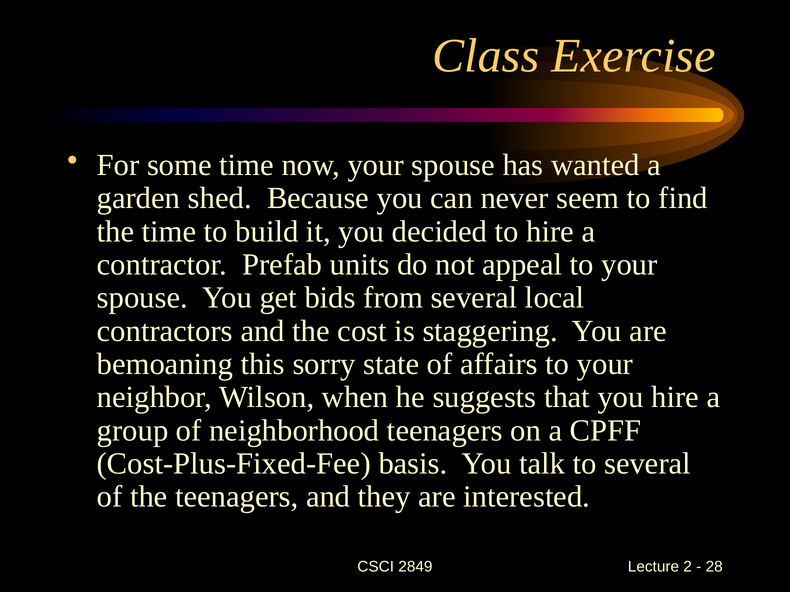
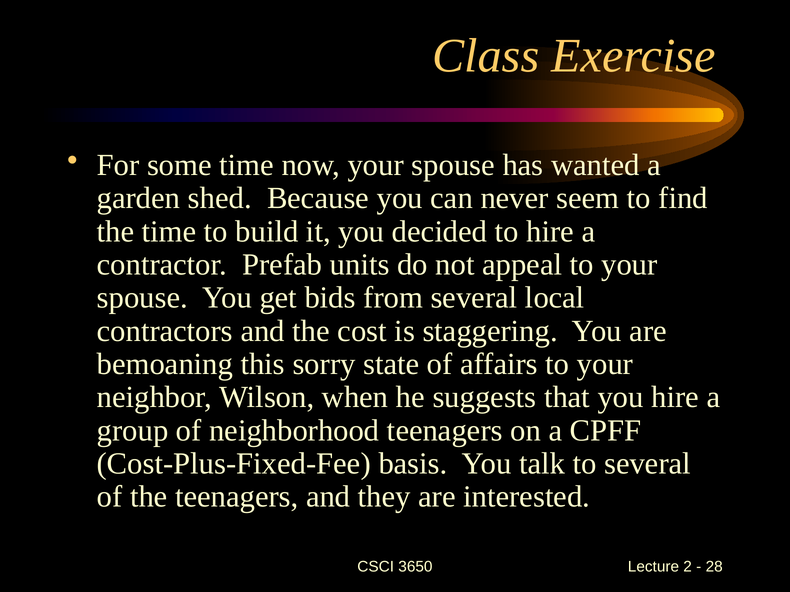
2849: 2849 -> 3650 (415, 567)
